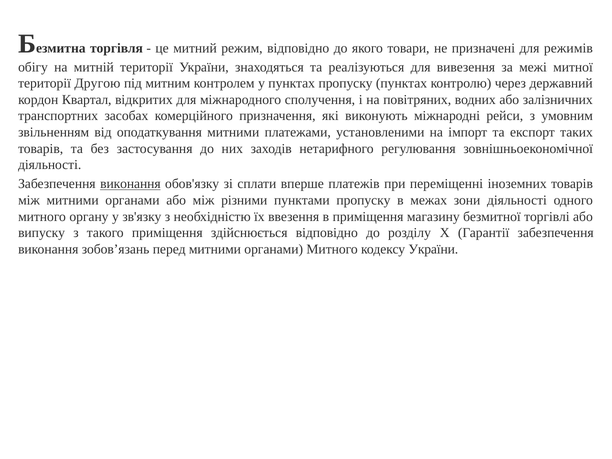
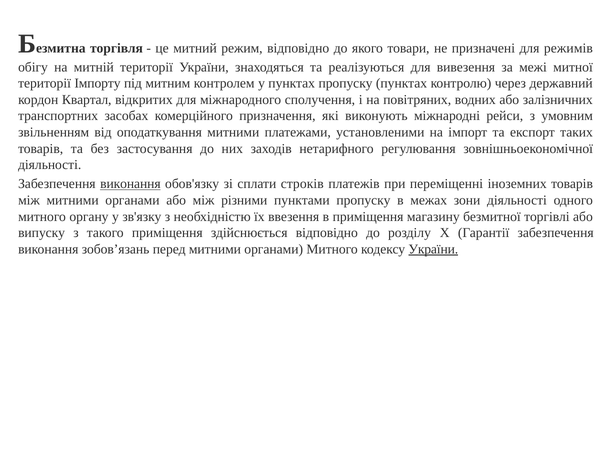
Другою: Другою -> Імпорту (98, 83)
вперше: вперше -> строків (302, 184)
України underline: none -> present (433, 249)
